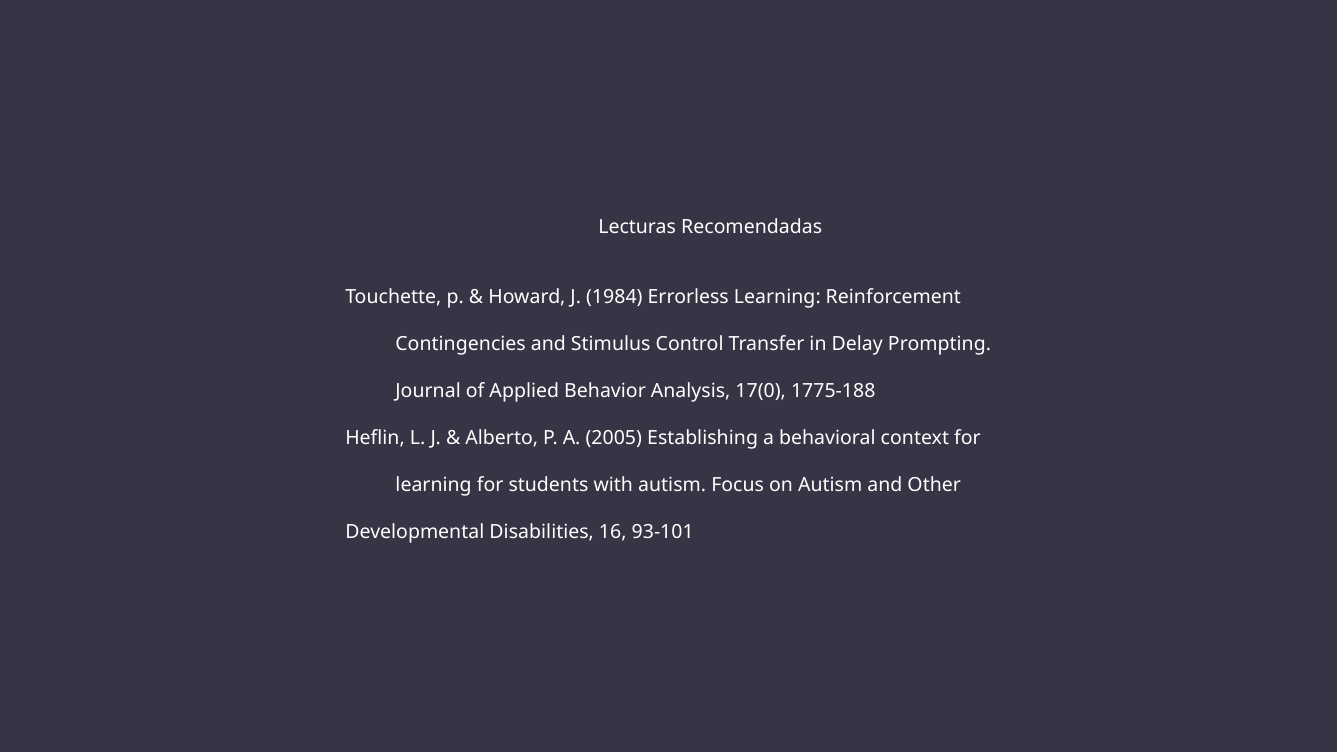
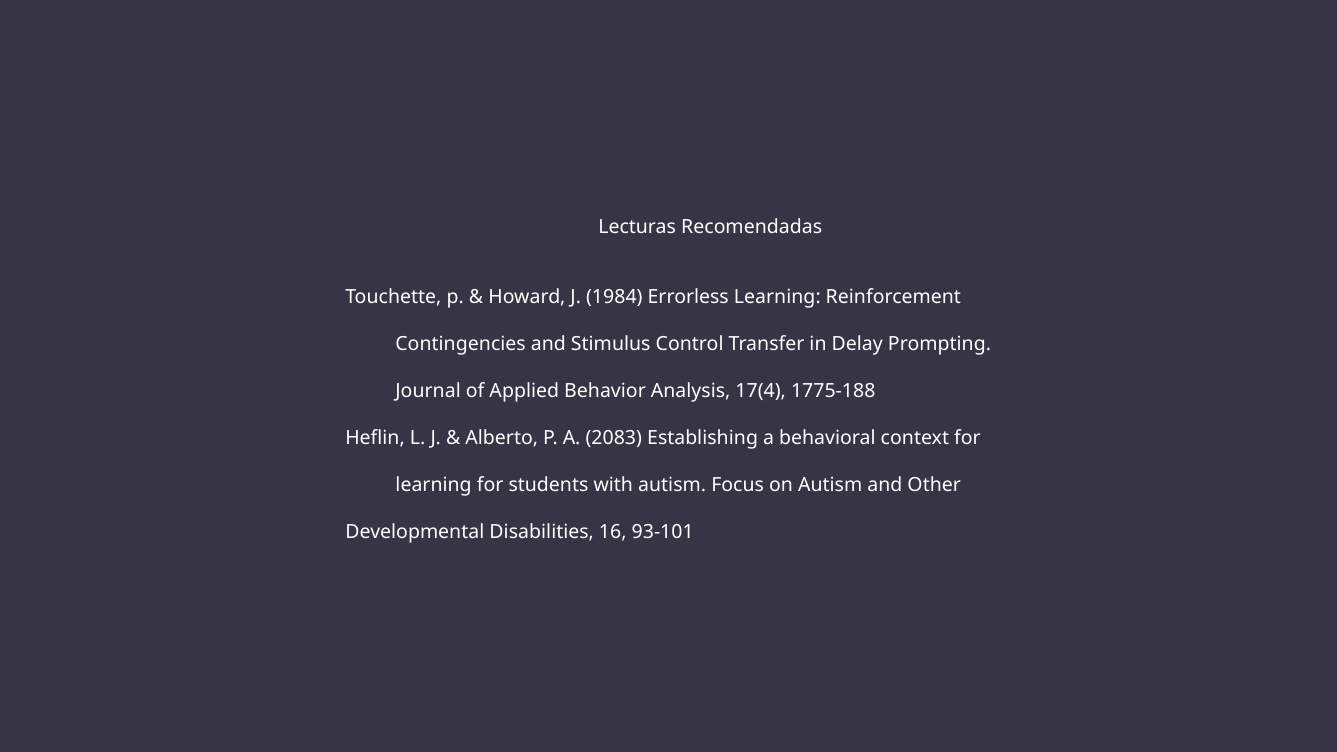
17(0: 17(0 -> 17(4 (761, 391)
2005: 2005 -> 2083 (614, 438)
